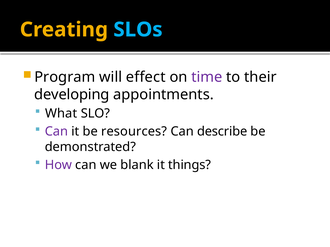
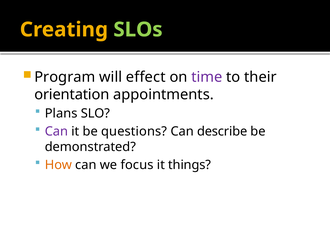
SLOs colour: light blue -> light green (138, 30)
developing: developing -> orientation (72, 95)
What: What -> Plans (61, 114)
resources: resources -> questions (134, 132)
How colour: purple -> orange (58, 165)
blank: blank -> focus (137, 165)
